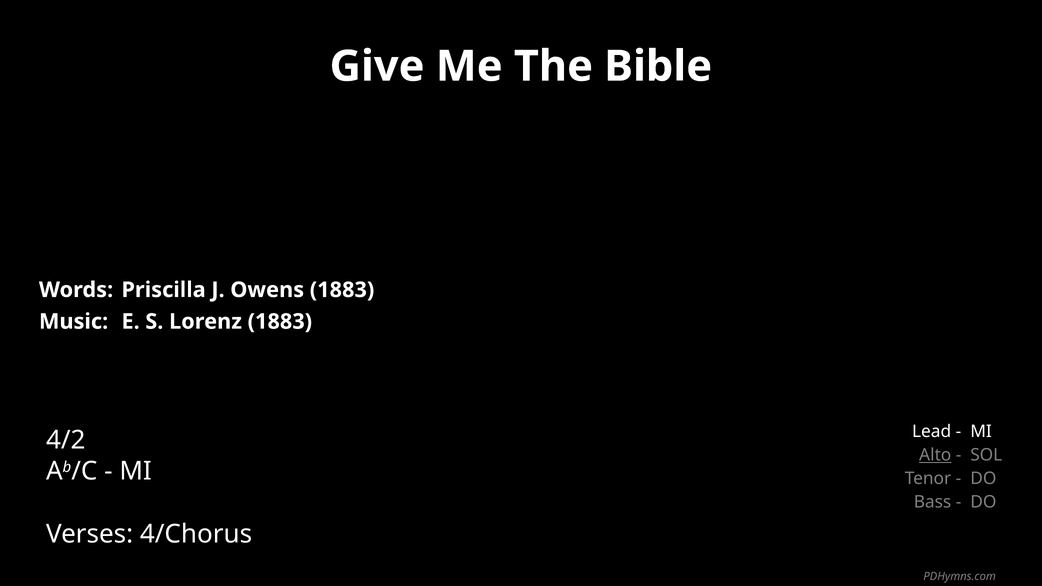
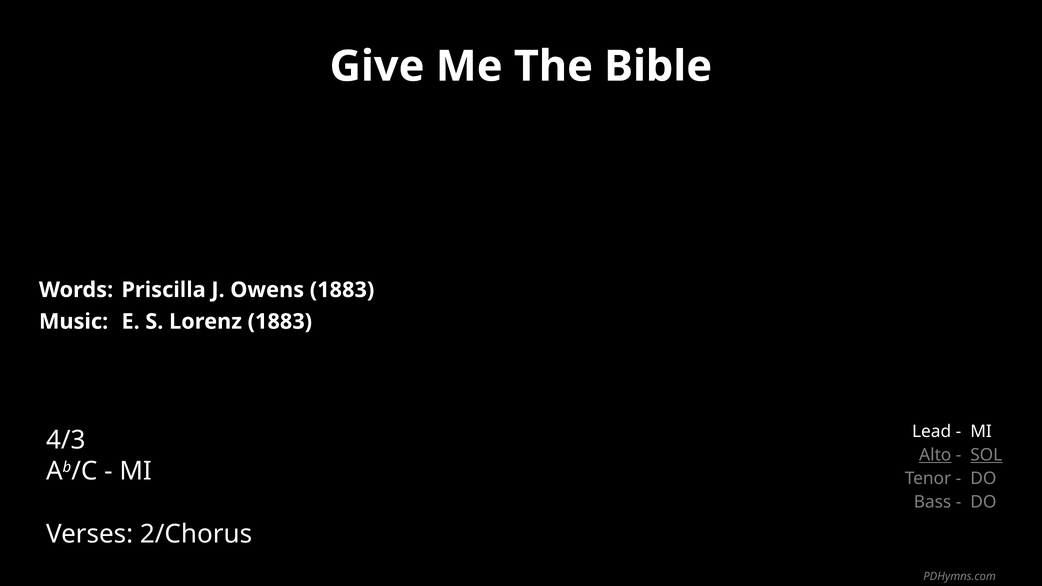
4/2: 4/2 -> 4/3 (66, 440)
SOL underline: none -> present (986, 455)
4/Chorus: 4/Chorus -> 2/Chorus (196, 534)
